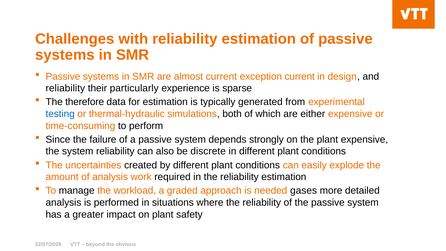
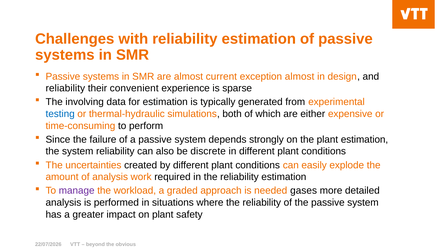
exception current: current -> almost (300, 76)
particularly: particularly -> convenient (134, 88)
therefore: therefore -> involving (85, 102)
plant expensive: expensive -> estimation (365, 139)
manage colour: black -> purple (77, 191)
